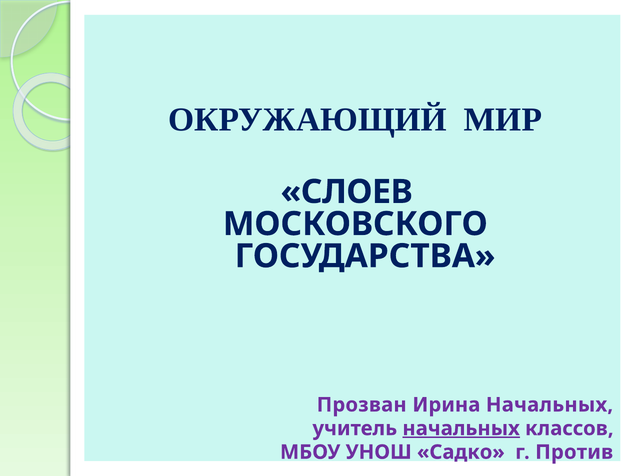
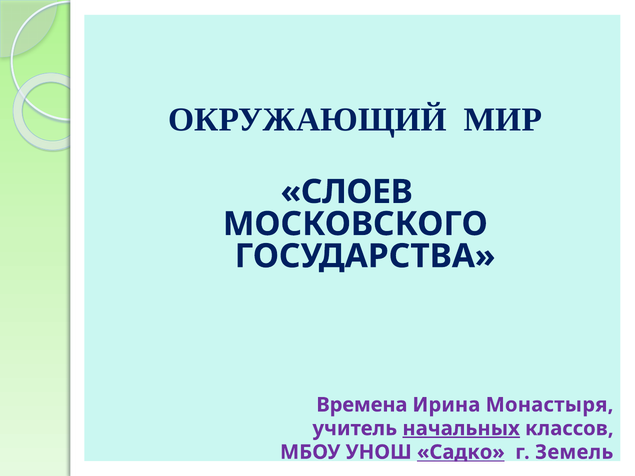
Прозван: Прозван -> Времена (362, 405)
Ирина Начальных: Начальных -> Монастыря (550, 405)
Садко underline: none -> present (461, 452)
Против: Против -> Земель (574, 452)
